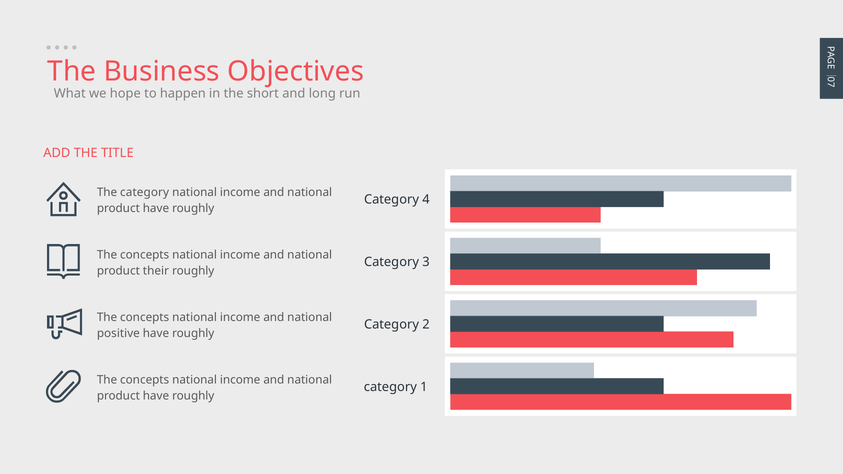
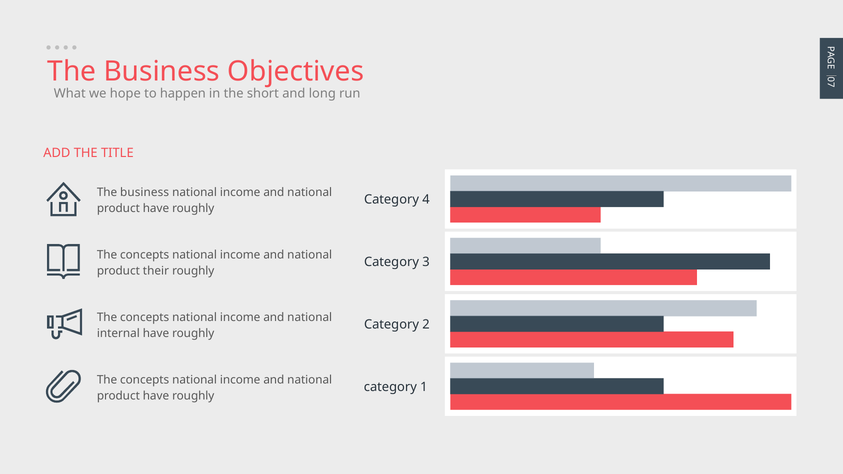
category: category -> business (145, 193)
positive: positive -> internal (118, 334)
